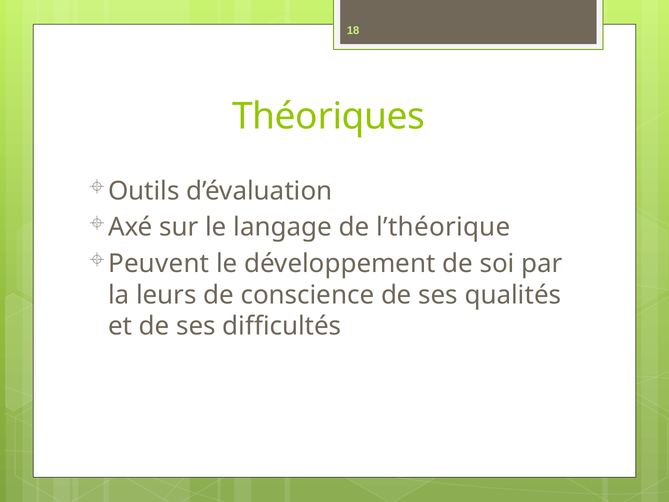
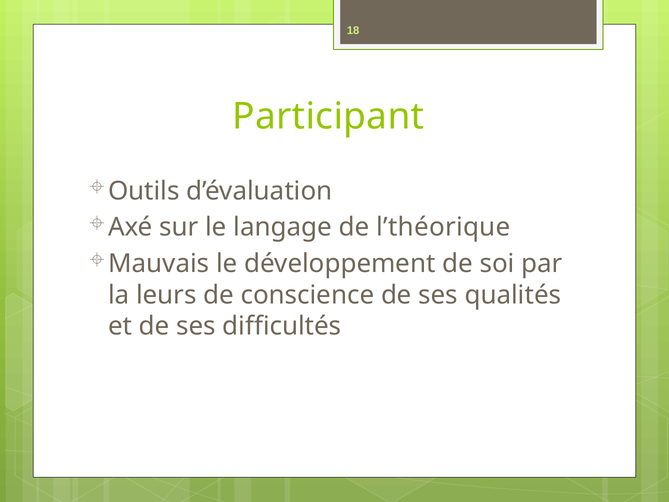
Théoriques: Théoriques -> Participant (328, 117)
Peuvent: Peuvent -> Mauvais (159, 264)
